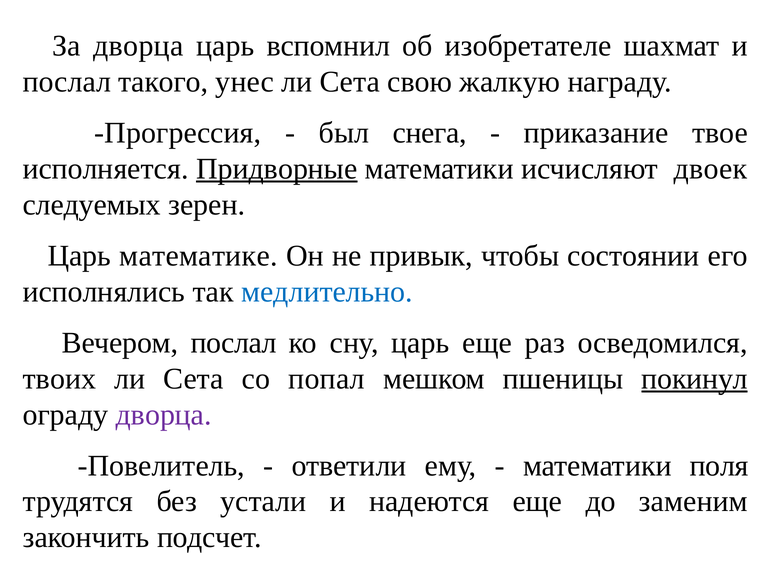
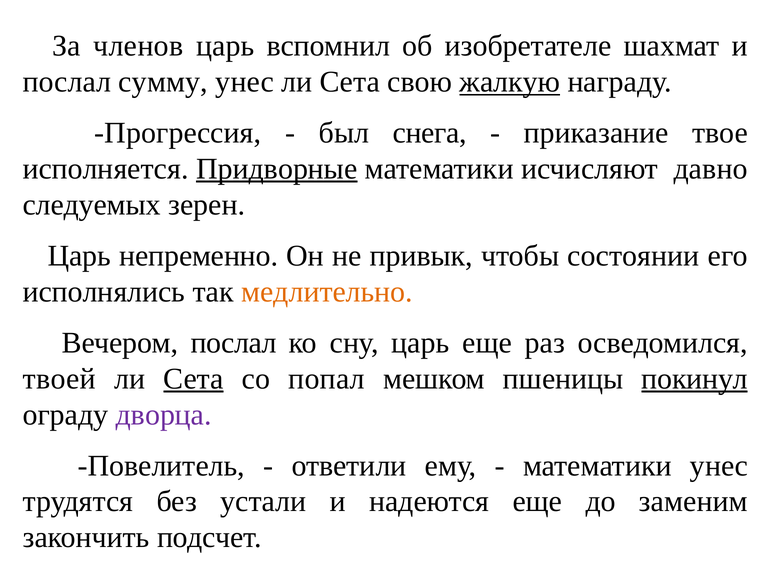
За дворца: дворца -> членов (138, 46)
такого: такого -> сумму (163, 82)
жалкую underline: none -> present (510, 82)
двоек: двоек -> давно (711, 169)
математике: математике -> непременно (199, 256)
медлительно colour: blue -> orange (327, 292)
твоих: твоих -> твоей (59, 379)
Сета underline: none -> present (193, 379)
математики поля: поля -> унес (719, 466)
